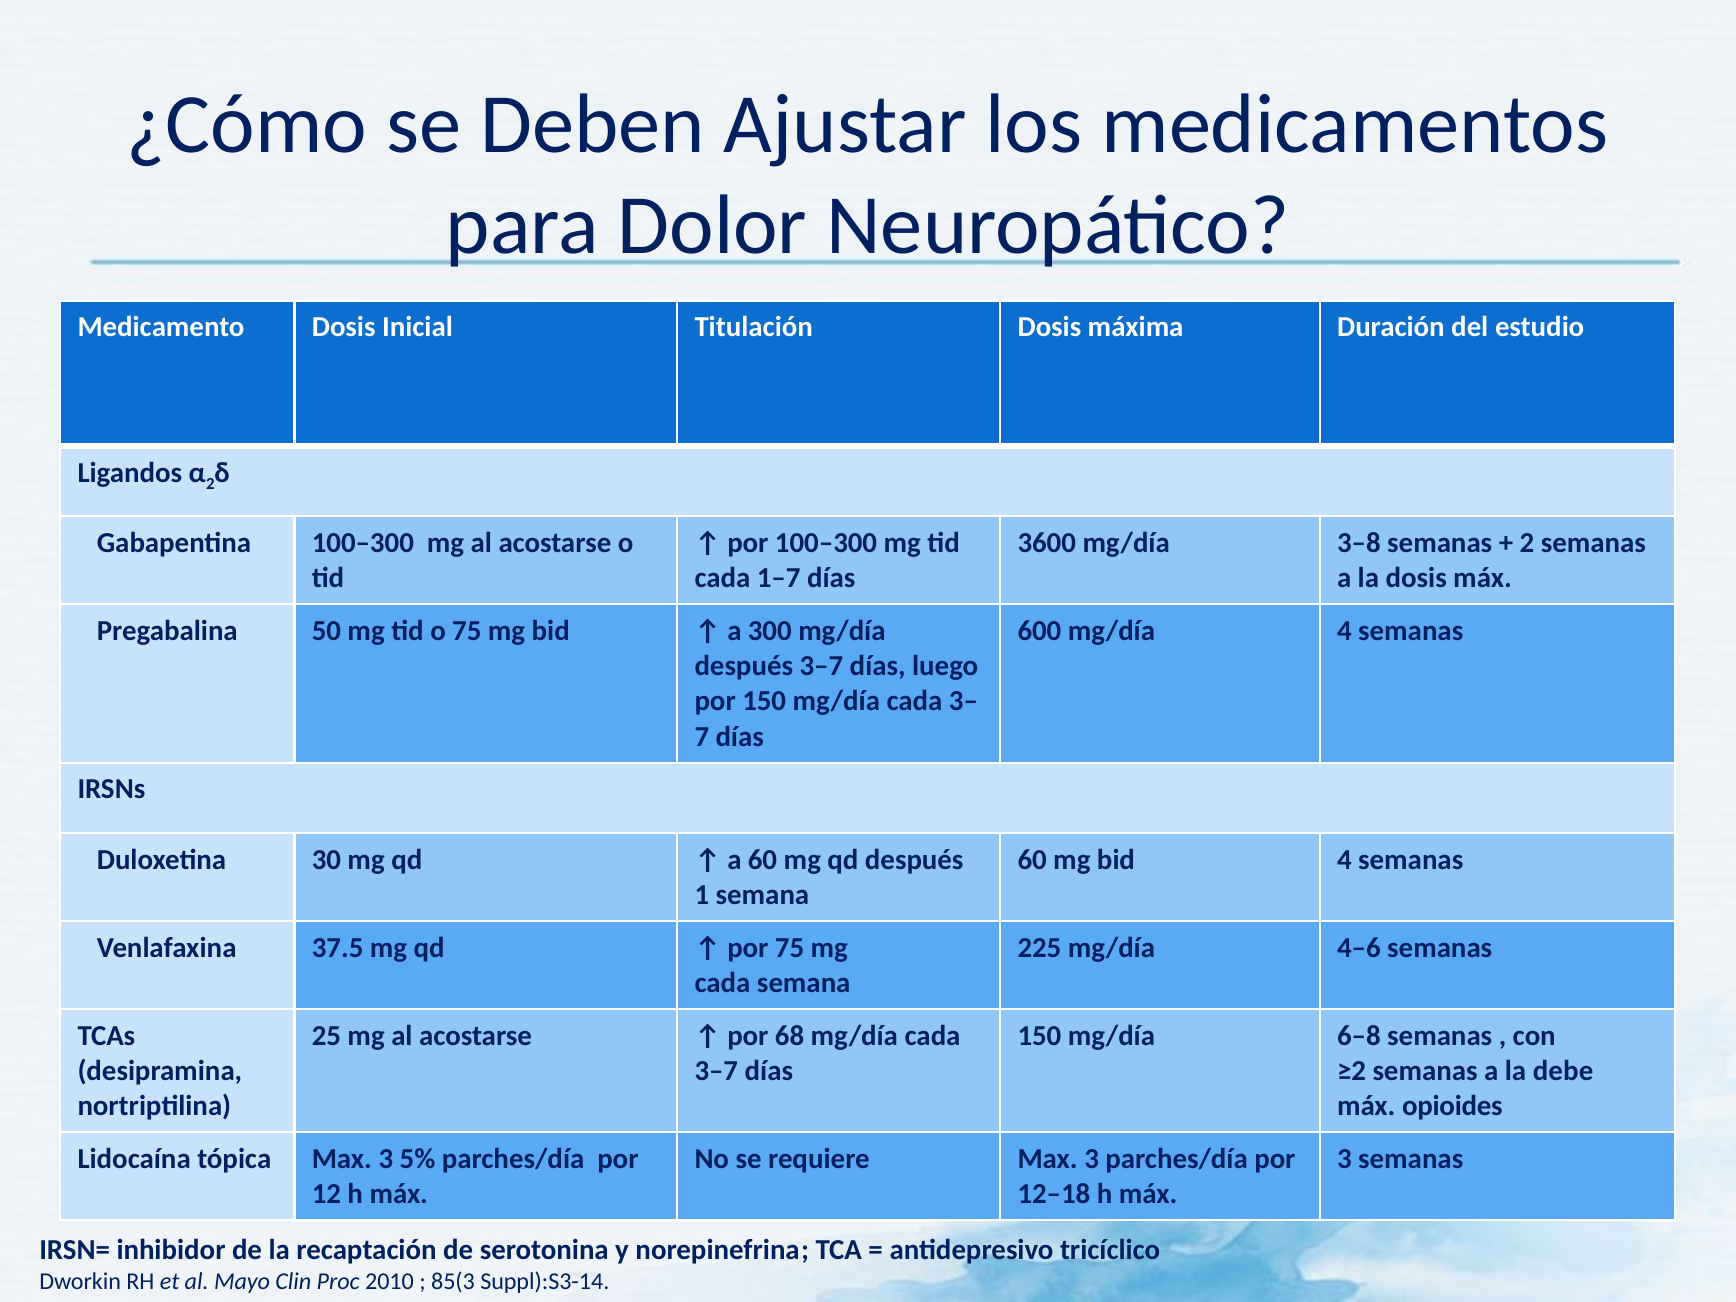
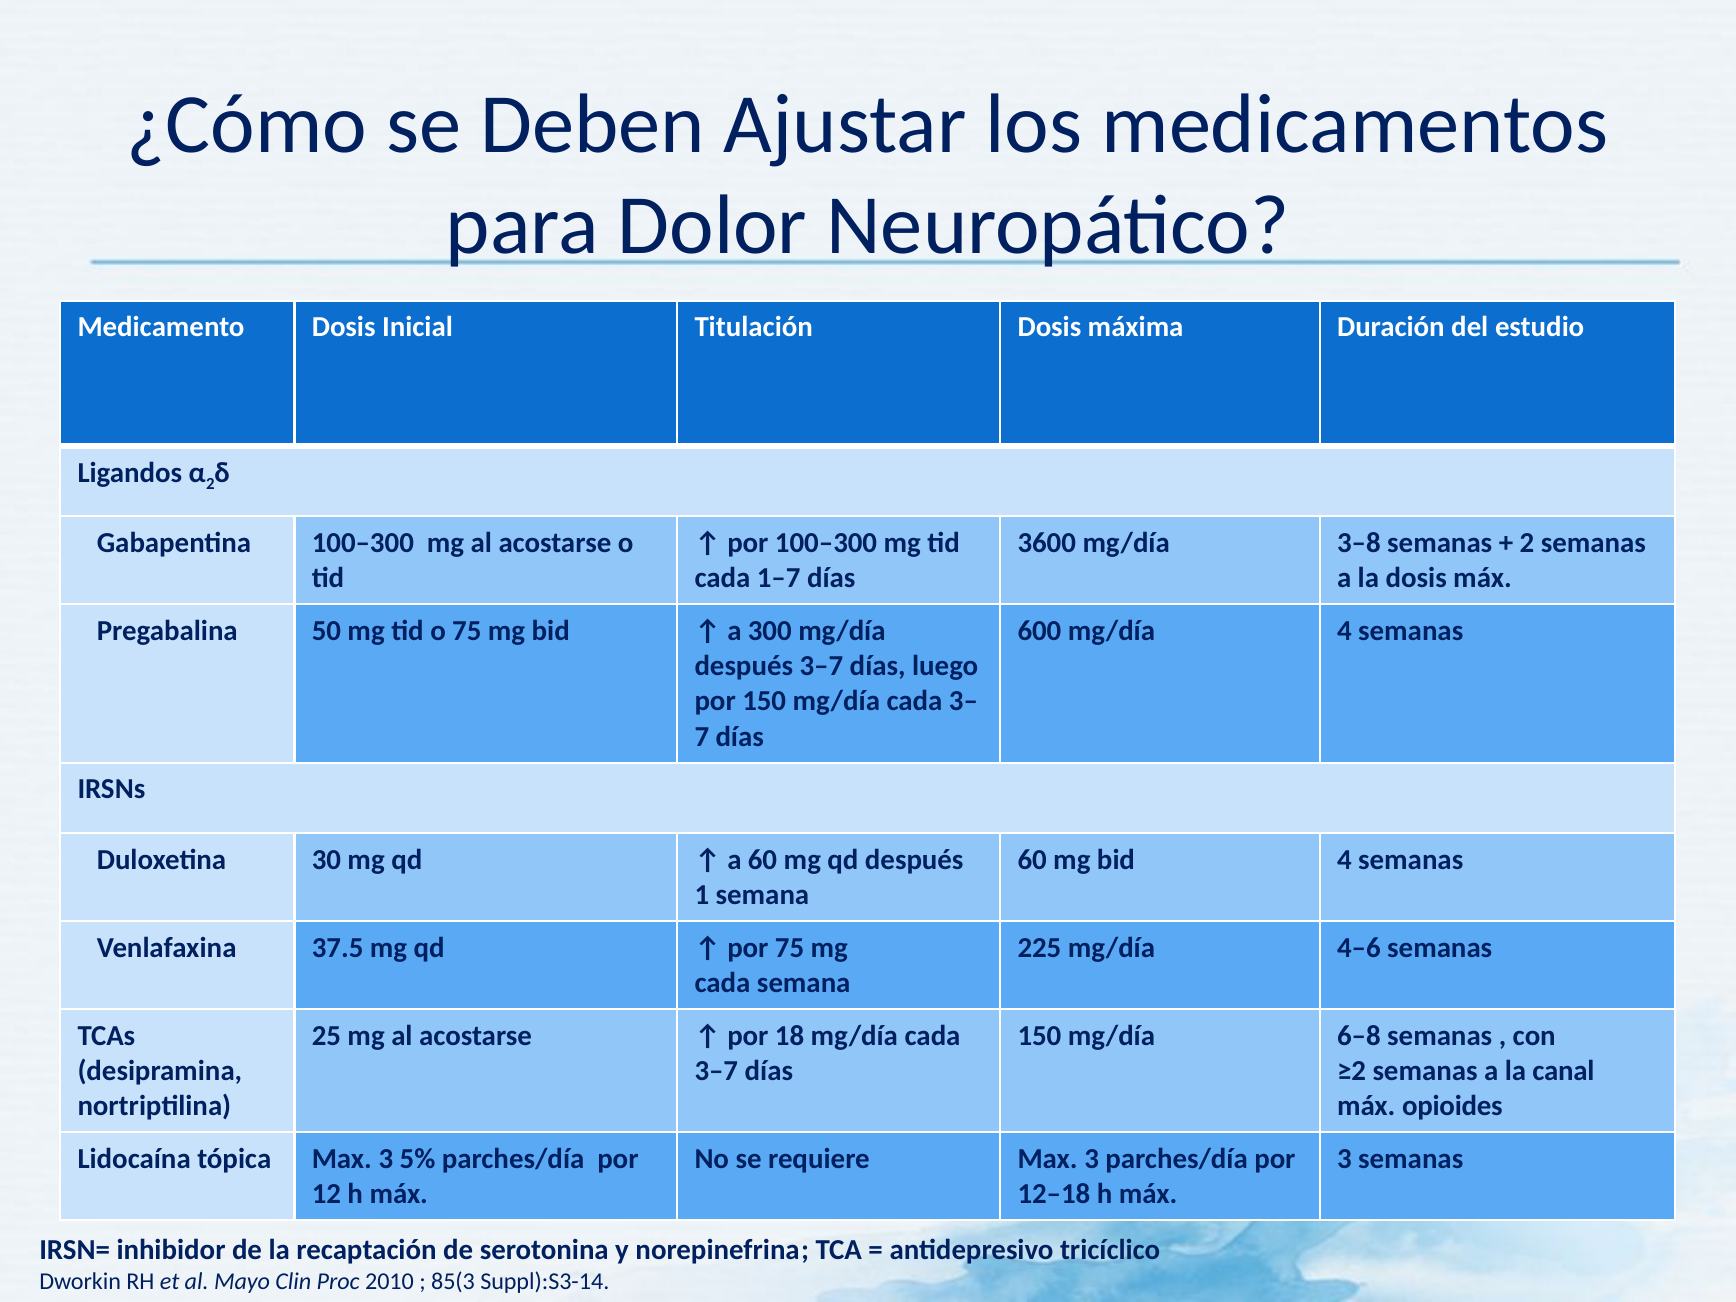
68: 68 -> 18 (790, 1036)
debe: debe -> canal (1563, 1071)
